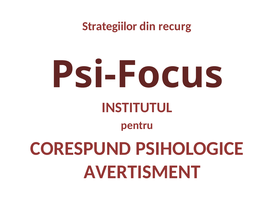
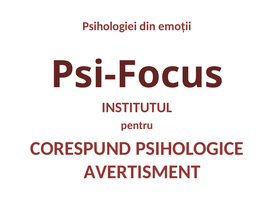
Strategiilor: Strategiilor -> Psihologiei (110, 26)
recurg: recurg -> emoţii (175, 26)
